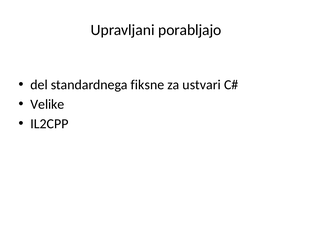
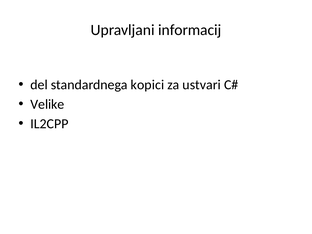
porabljajo: porabljajo -> informacij (190, 30)
fiksne: fiksne -> kopici (147, 85)
